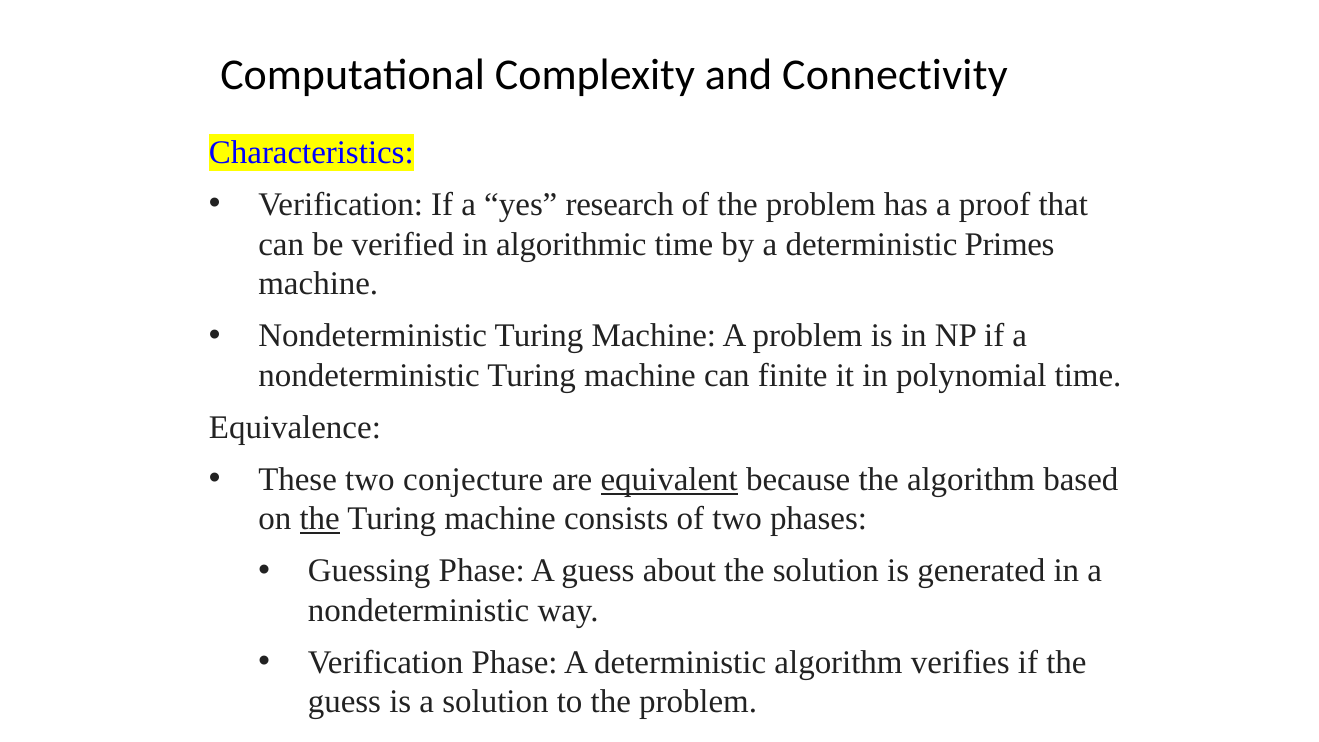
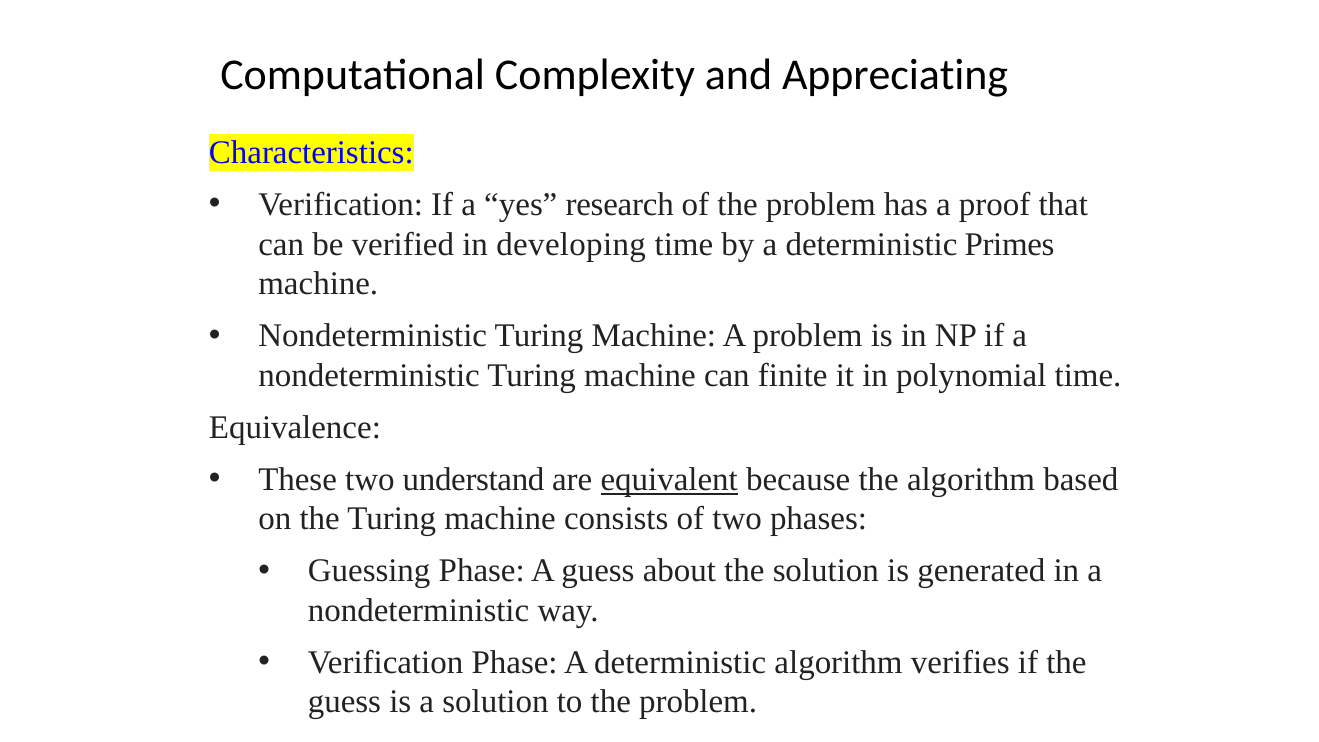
Connectivity: Connectivity -> Appreciating (895, 75)
algorithmic: algorithmic -> developing (571, 244)
conjecture: conjecture -> understand (474, 479)
the underline: present -> none (320, 519)
